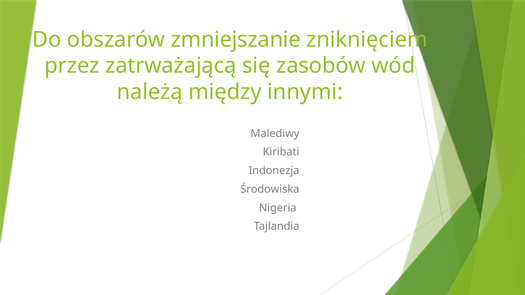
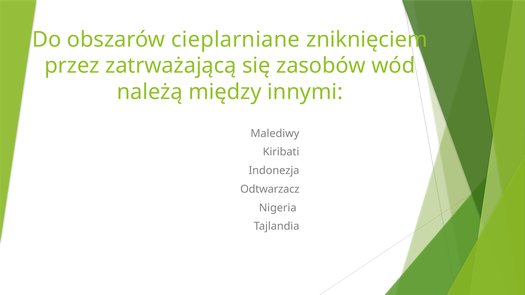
zmniejszanie: zmniejszanie -> cieplarniane (236, 40)
Środowiska: Środowiska -> Odtwarzacz (270, 189)
